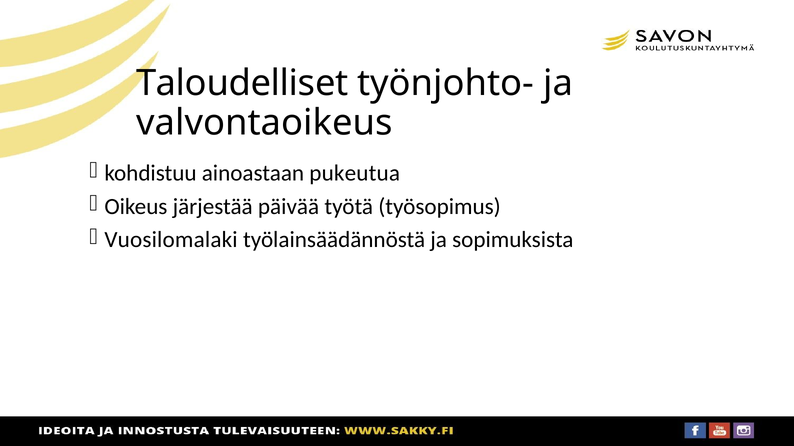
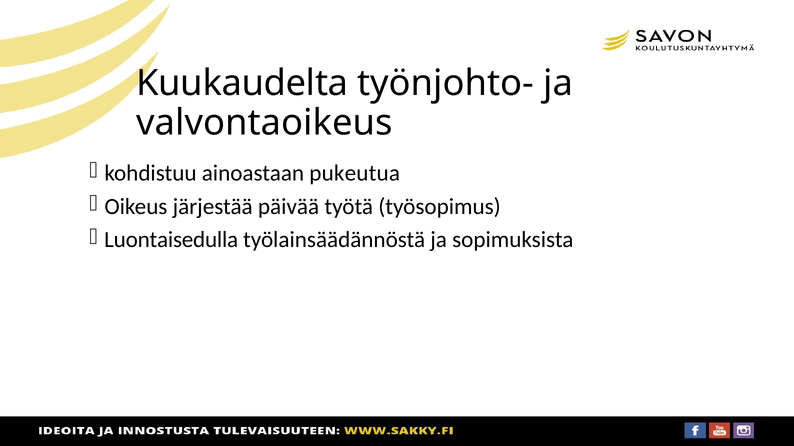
Taloudelliset: Taloudelliset -> Kuukaudelta (242, 83)
Vuosilomalaki: Vuosilomalaki -> Luontaisedulla (171, 240)
